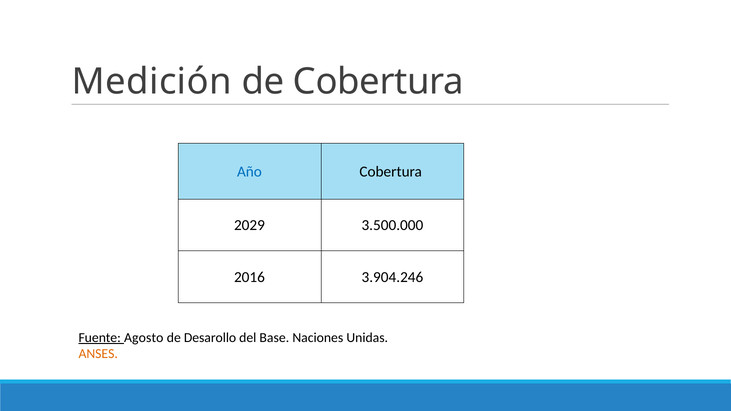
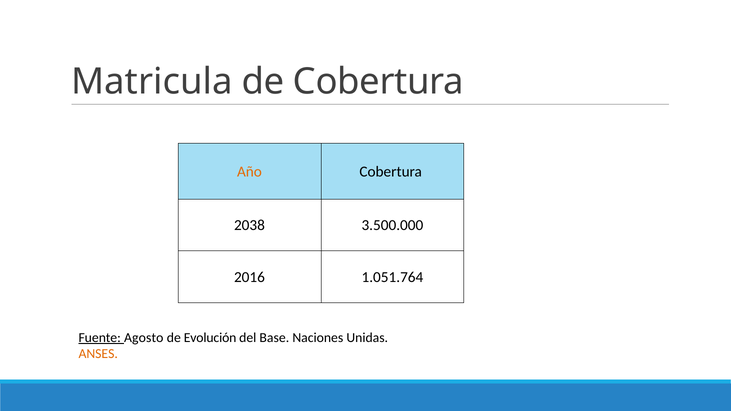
Medición: Medición -> Matricula (152, 82)
Año colour: blue -> orange (249, 172)
2029: 2029 -> 2038 (249, 225)
3.904.246: 3.904.246 -> 1.051.764 (392, 277)
Desarollo: Desarollo -> Evolución (210, 338)
